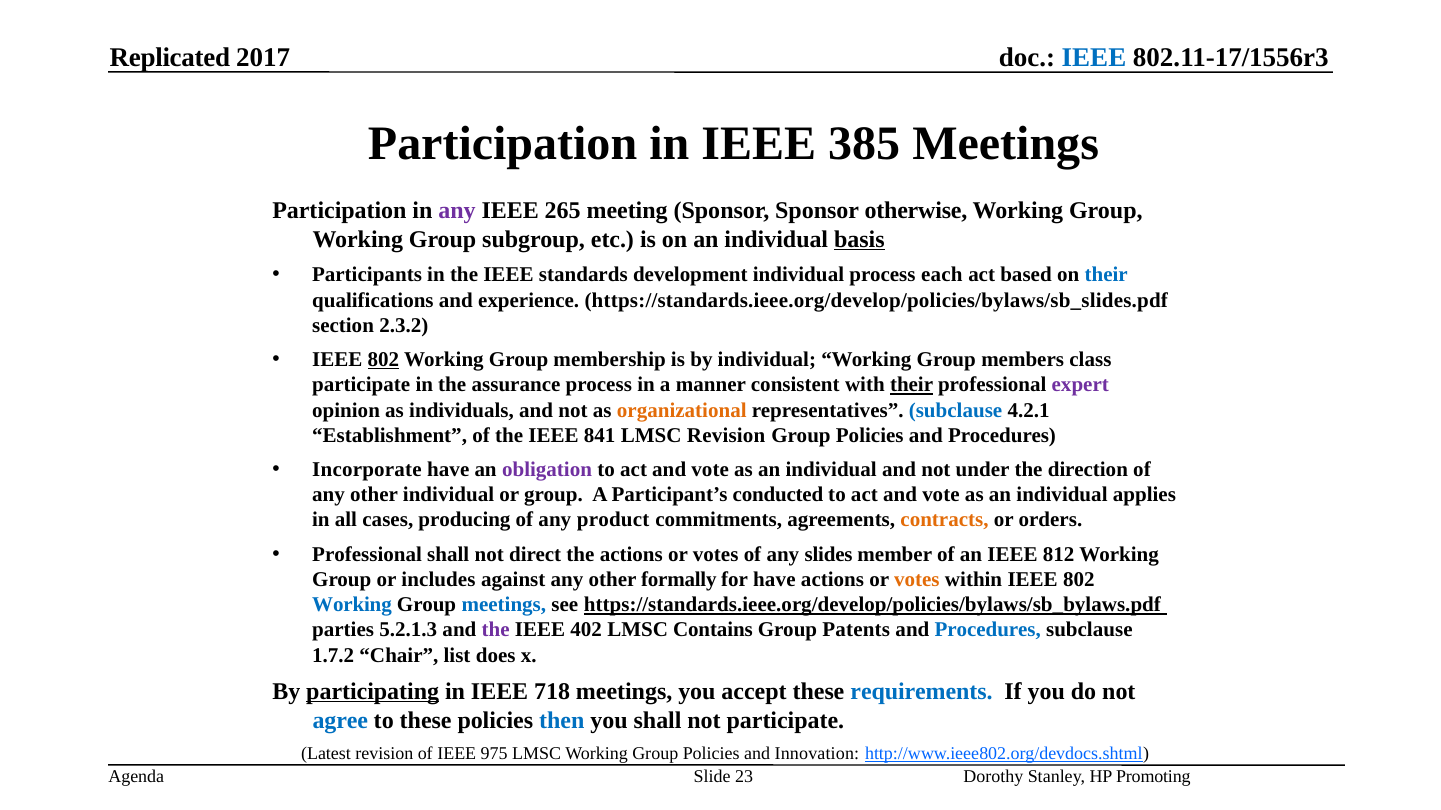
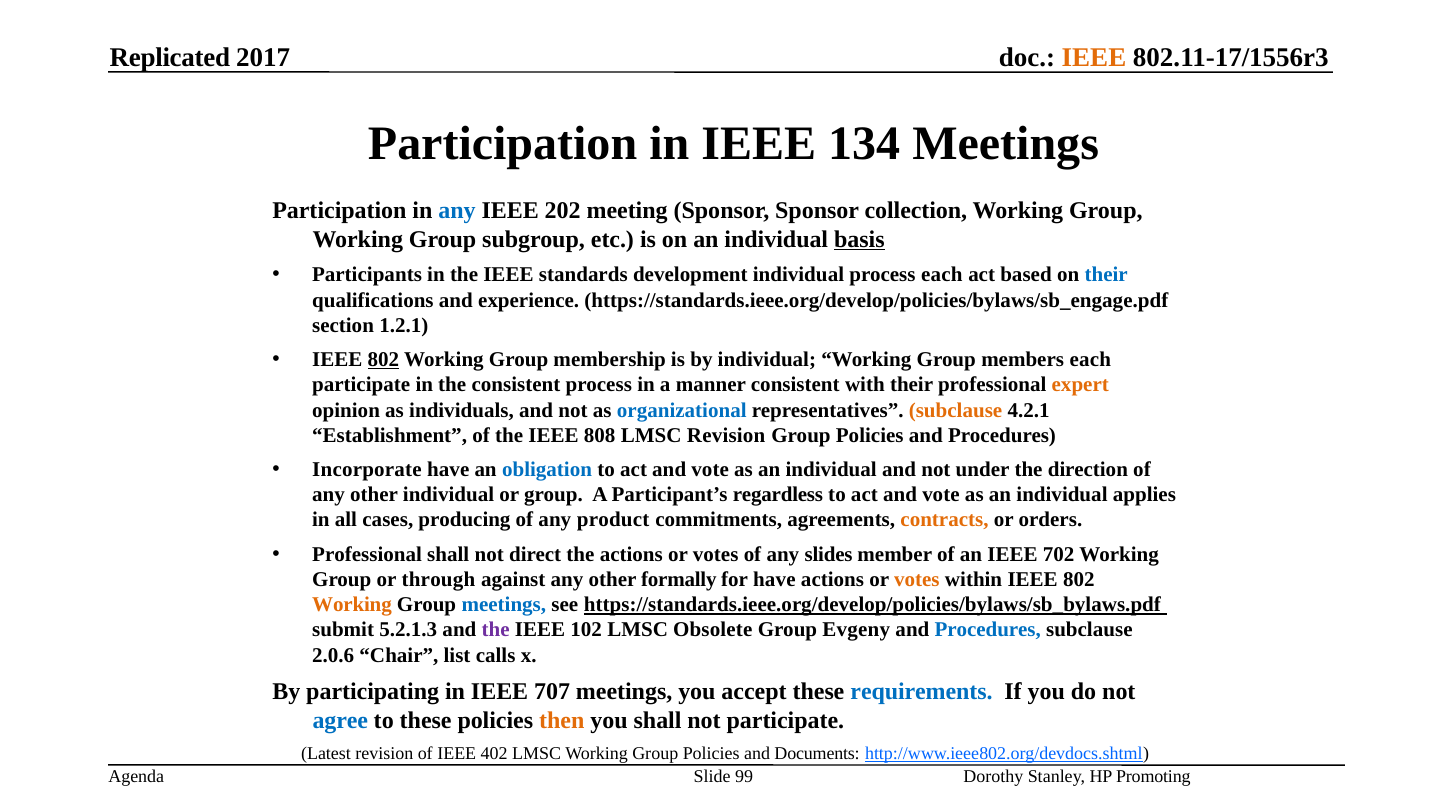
IEEE colour: blue -> orange (1094, 58)
385: 385 -> 134 (864, 144)
any colour: purple -> blue (457, 211)
265: 265 -> 202 (563, 211)
otherwise: otherwise -> collection (916, 211)
https://standards.ieee.org/develop/policies/bylaws/sb_slides.pdf: https://standards.ieee.org/develop/policies/bylaws/sb_slides.pdf -> https://standards.ieee.org/develop/policies/bylaws/sb_engage.pdf (876, 300)
2.3.2: 2.3.2 -> 1.2.1 (404, 326)
members class: class -> each (1090, 360)
the assurance: assurance -> consistent (516, 385)
their underline: present -> none (912, 385)
expert colour: purple -> orange (1080, 385)
organizational colour: orange -> blue (682, 410)
subclause colour: blue -> orange (956, 410)
841: 841 -> 808 (600, 436)
obligation colour: purple -> blue (547, 470)
conducted: conducted -> regardless (778, 495)
812: 812 -> 702 (1059, 555)
includes: includes -> through (438, 580)
Working colour: blue -> orange (352, 605)
parties: parties -> submit (343, 630)
402: 402 -> 102 (586, 630)
Contains: Contains -> Obsolete (713, 630)
Patents: Patents -> Evgeny (856, 630)
1.7.2: 1.7.2 -> 2.0.6 (333, 656)
does: does -> calls (496, 656)
participating underline: present -> none (373, 692)
718: 718 -> 707 (552, 692)
then colour: blue -> orange (562, 721)
975: 975 -> 402 (494, 754)
Innovation: Innovation -> Documents (817, 754)
23: 23 -> 99 (744, 777)
